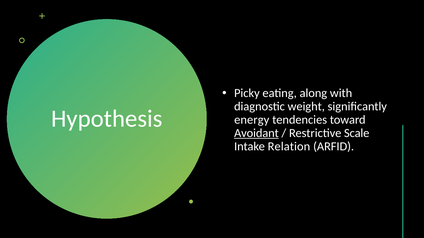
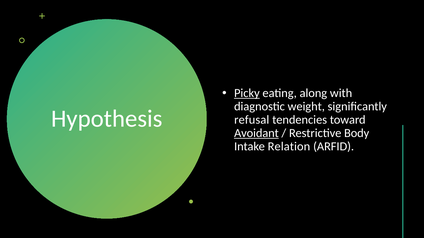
Picky underline: none -> present (247, 93)
energy: energy -> refusal (252, 120)
Scale: Scale -> Body (357, 133)
